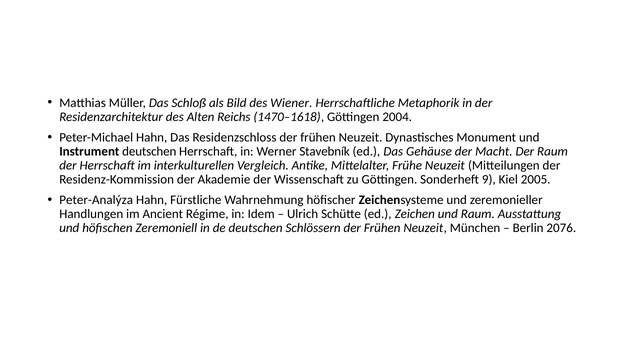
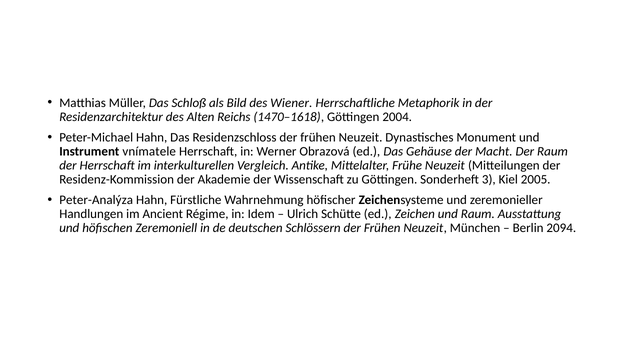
Instrument deutschen: deutschen -> vnímatele (149, 151)
Stavebník: Stavebník -> Obrazová (325, 151)
9: 9 -> 3 (489, 179)
2076: 2076 -> 2094 (561, 228)
